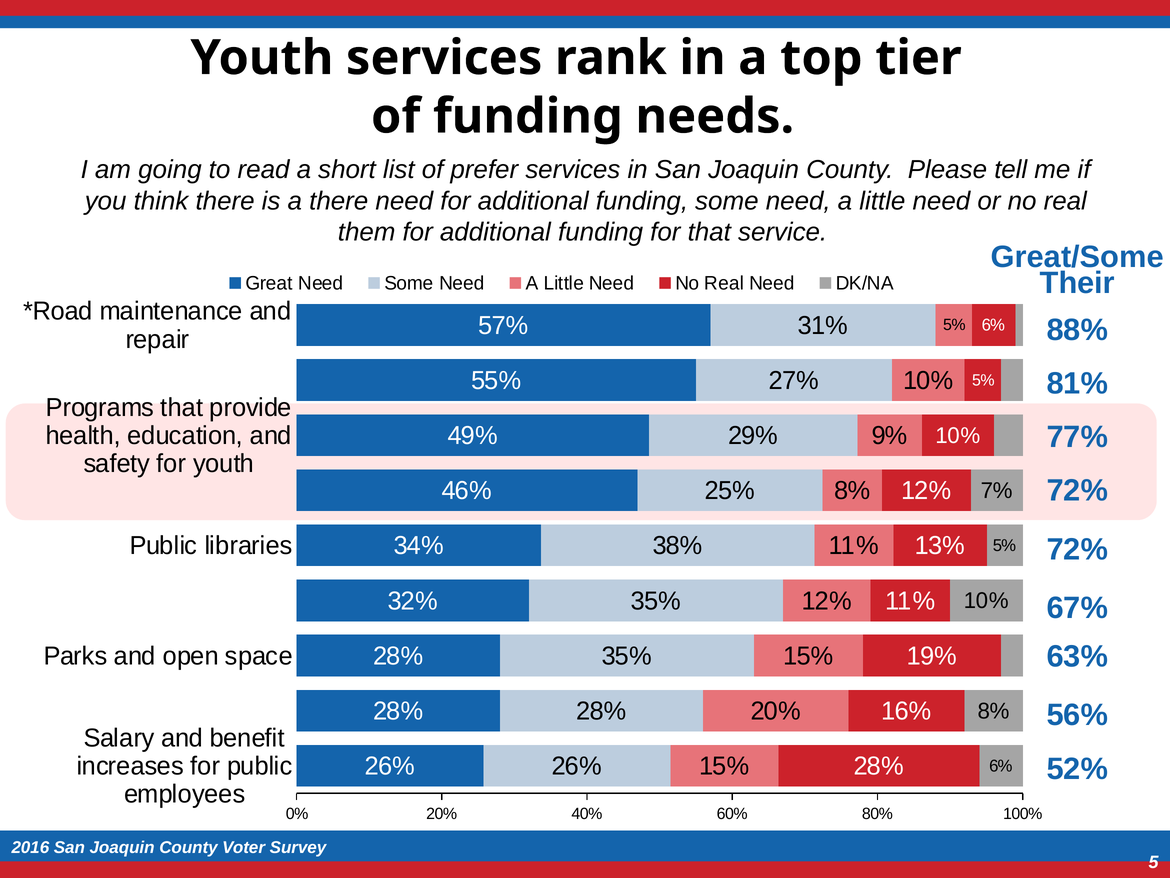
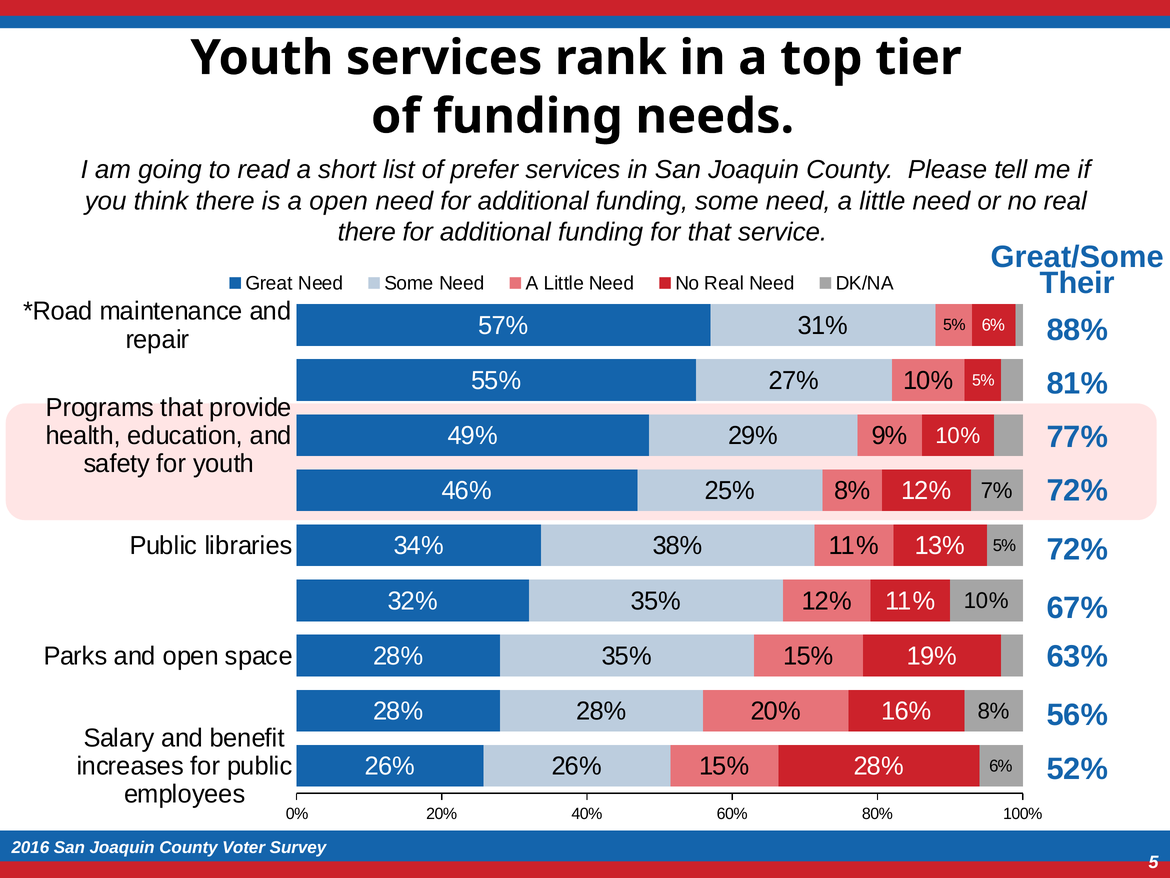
a there: there -> open (339, 201)
them: them -> there (367, 232)
